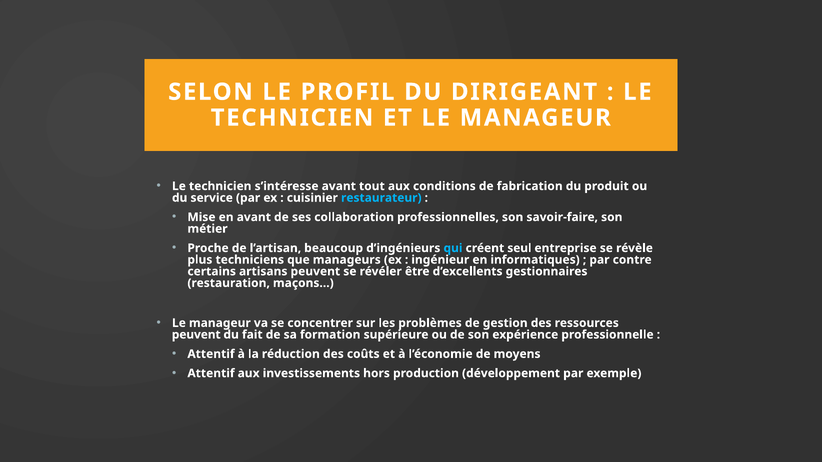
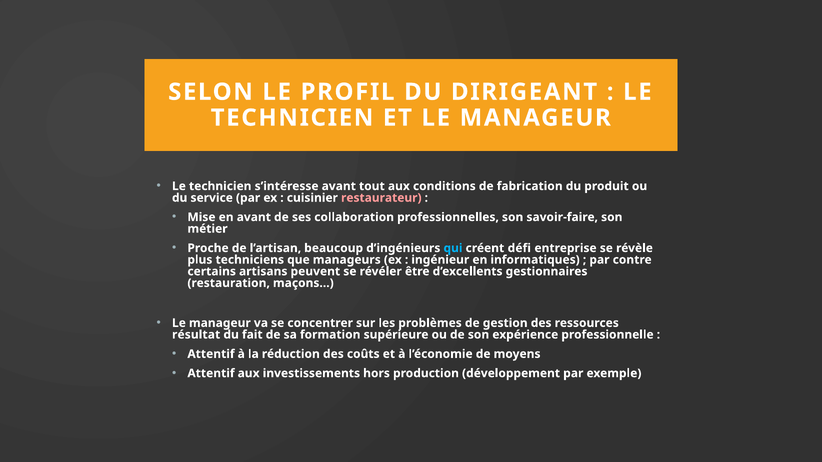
restaurateur colour: light blue -> pink (381, 198)
seul: seul -> défi (519, 248)
peuvent: peuvent -> résultat (196, 335)
